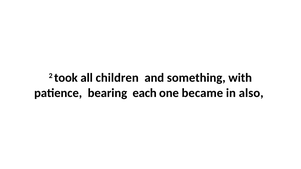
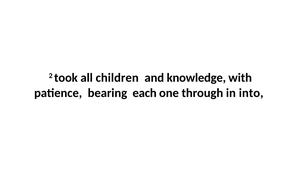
something: something -> knowledge (196, 78)
became: became -> through (202, 93)
also: also -> into (251, 93)
